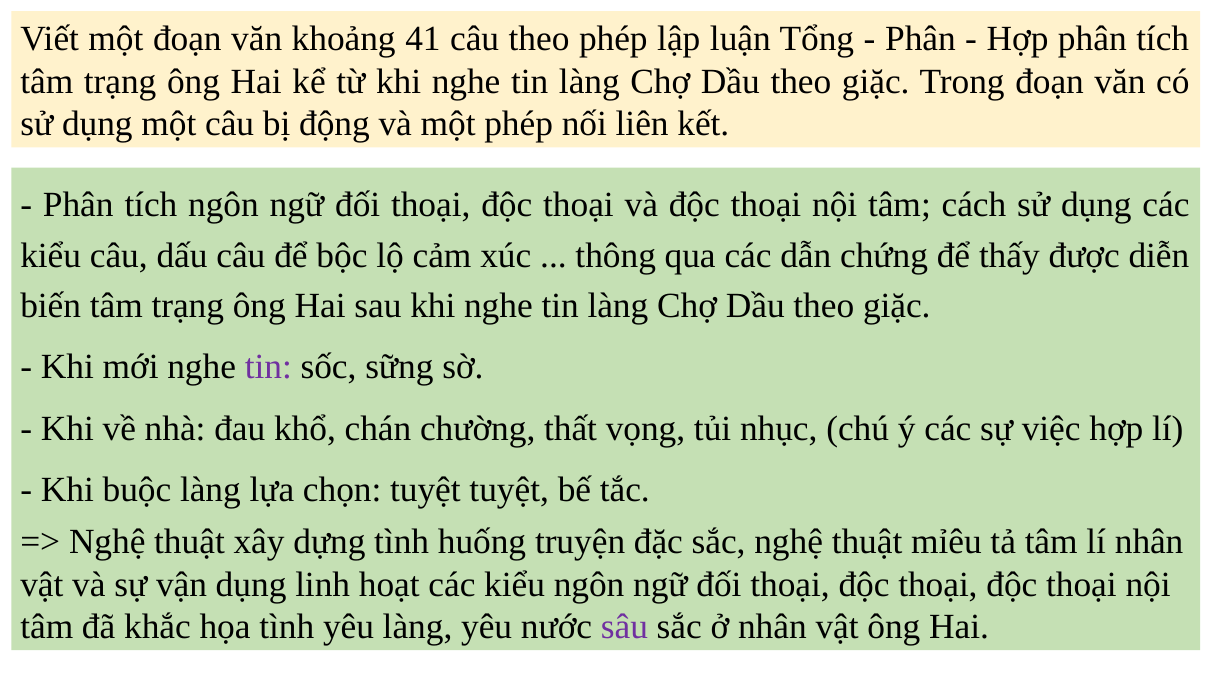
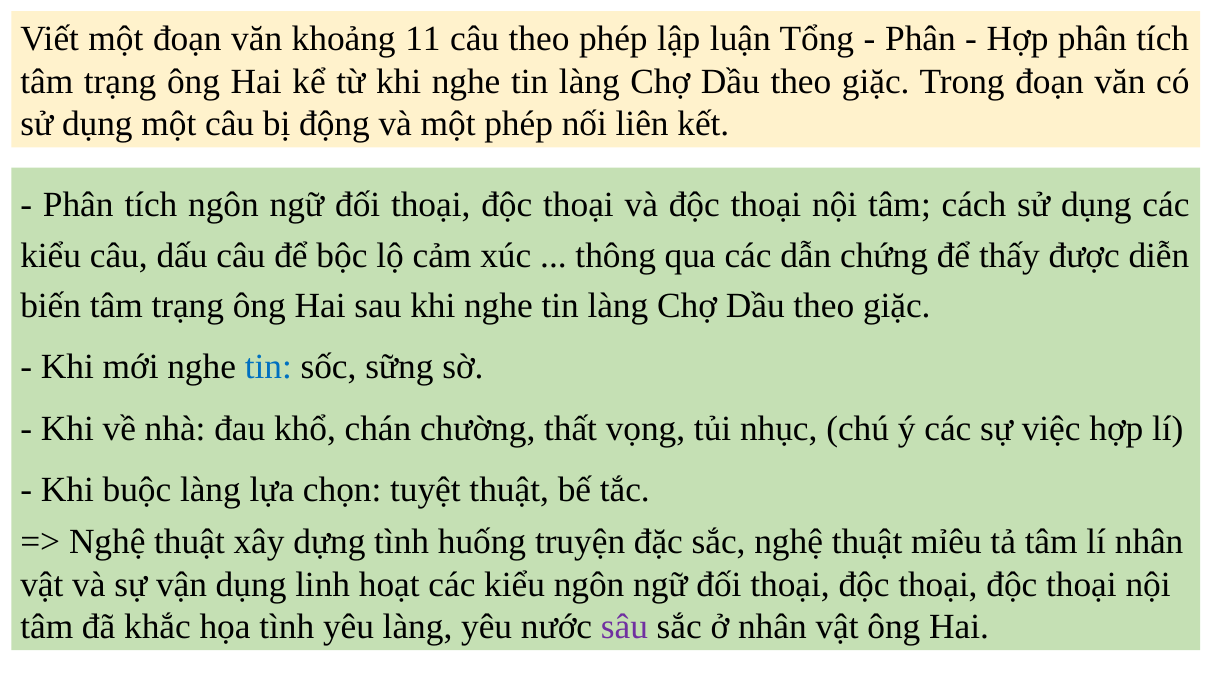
41: 41 -> 11 (423, 39)
tin colour: purple -> blue (268, 367)
tuyệt tuyệt: tuyệt -> thuật (509, 490)
